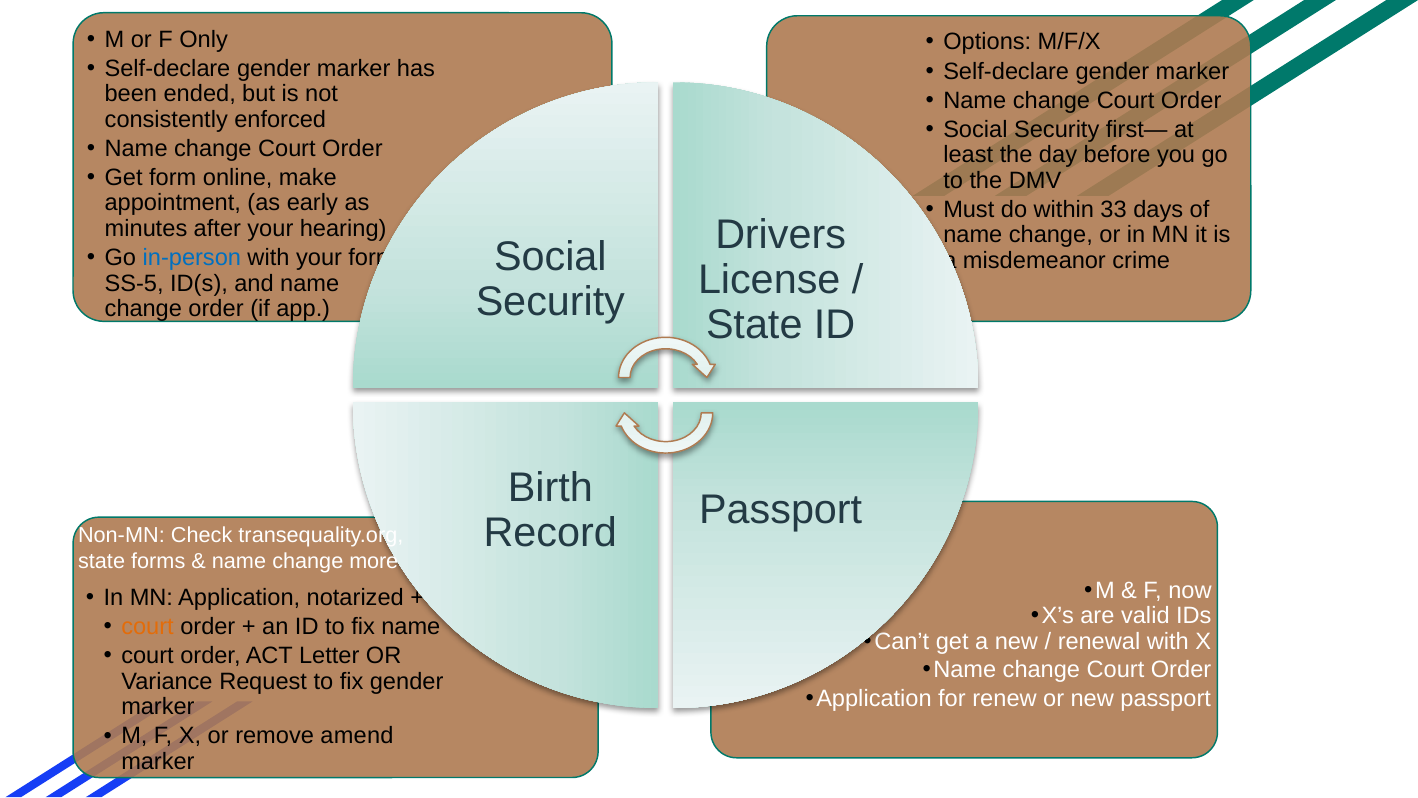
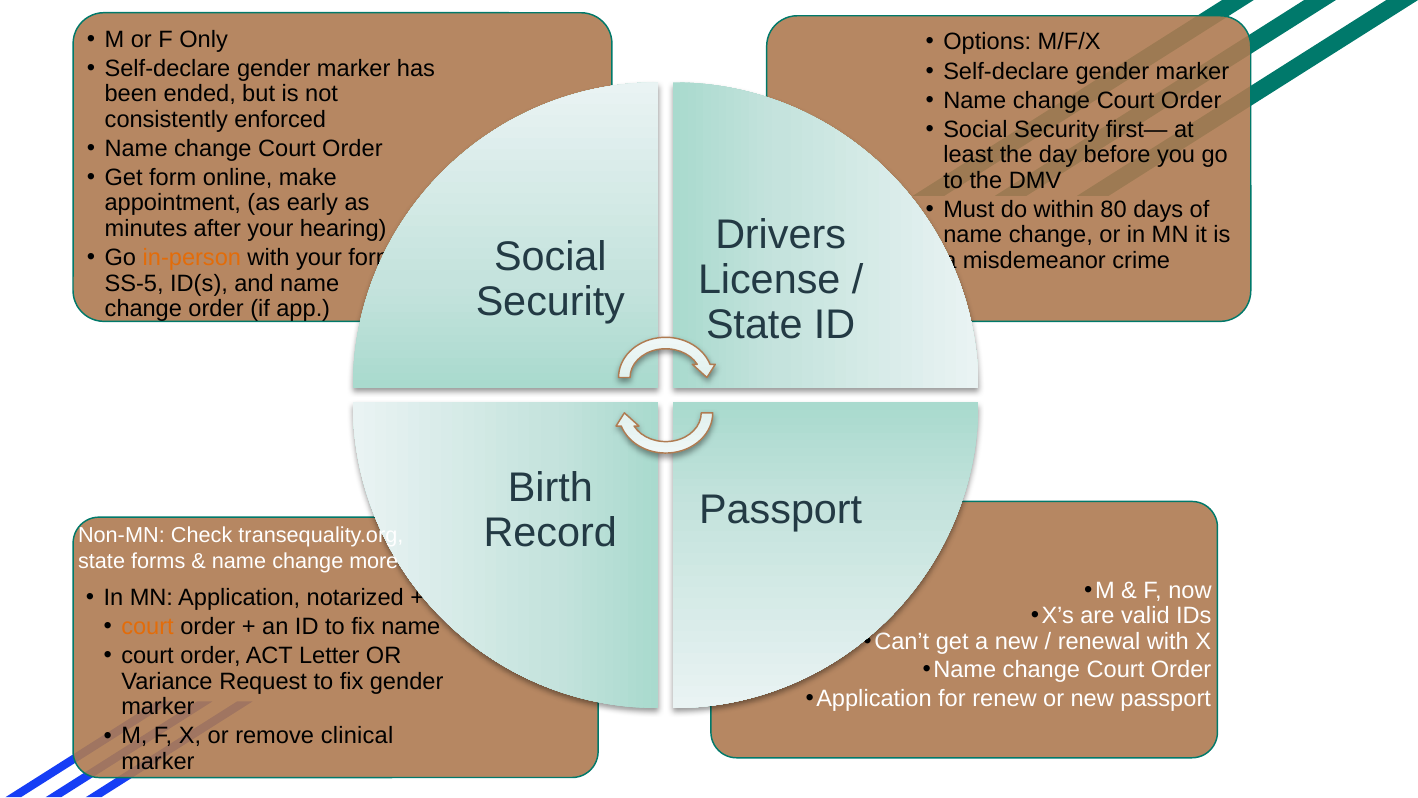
33: 33 -> 80 (1114, 209)
in-person colour: blue -> orange (192, 258)
amend: amend -> clinical (357, 736)
